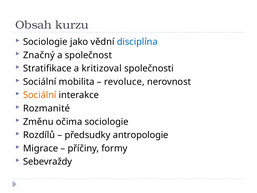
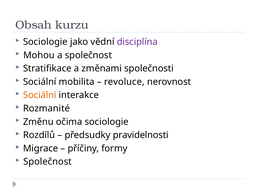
disciplína colour: blue -> purple (137, 42)
Značný: Značný -> Mohou (39, 55)
kritizoval: kritizoval -> změnami (102, 68)
antropologie: antropologie -> pravidelnosti (141, 135)
Sebevraždy: Sebevraždy -> Společnost (47, 162)
